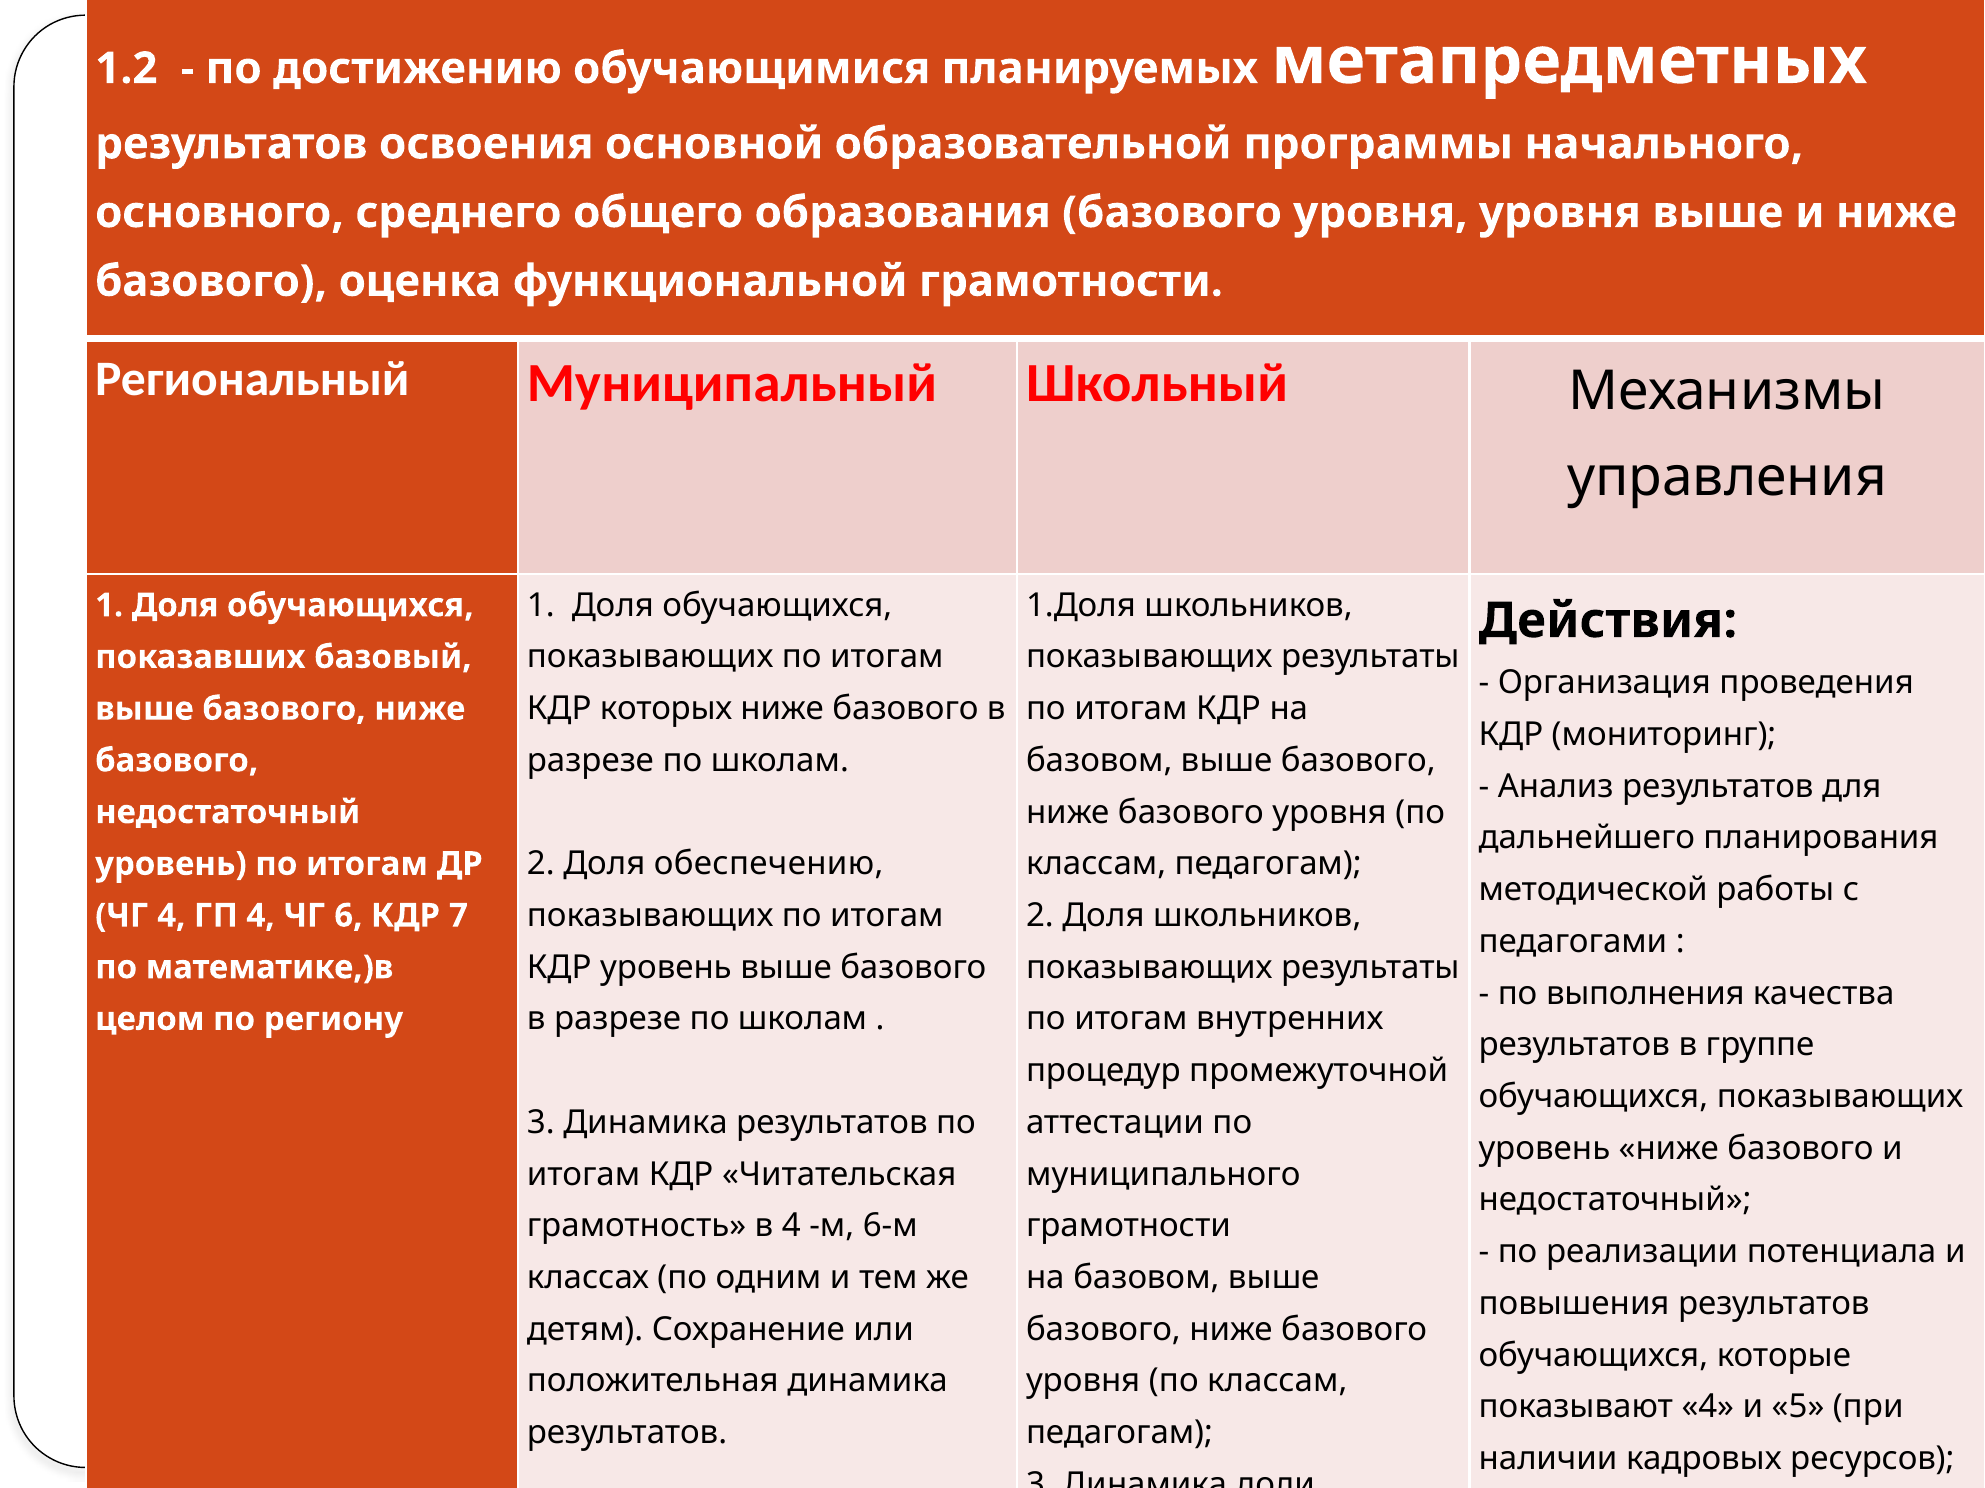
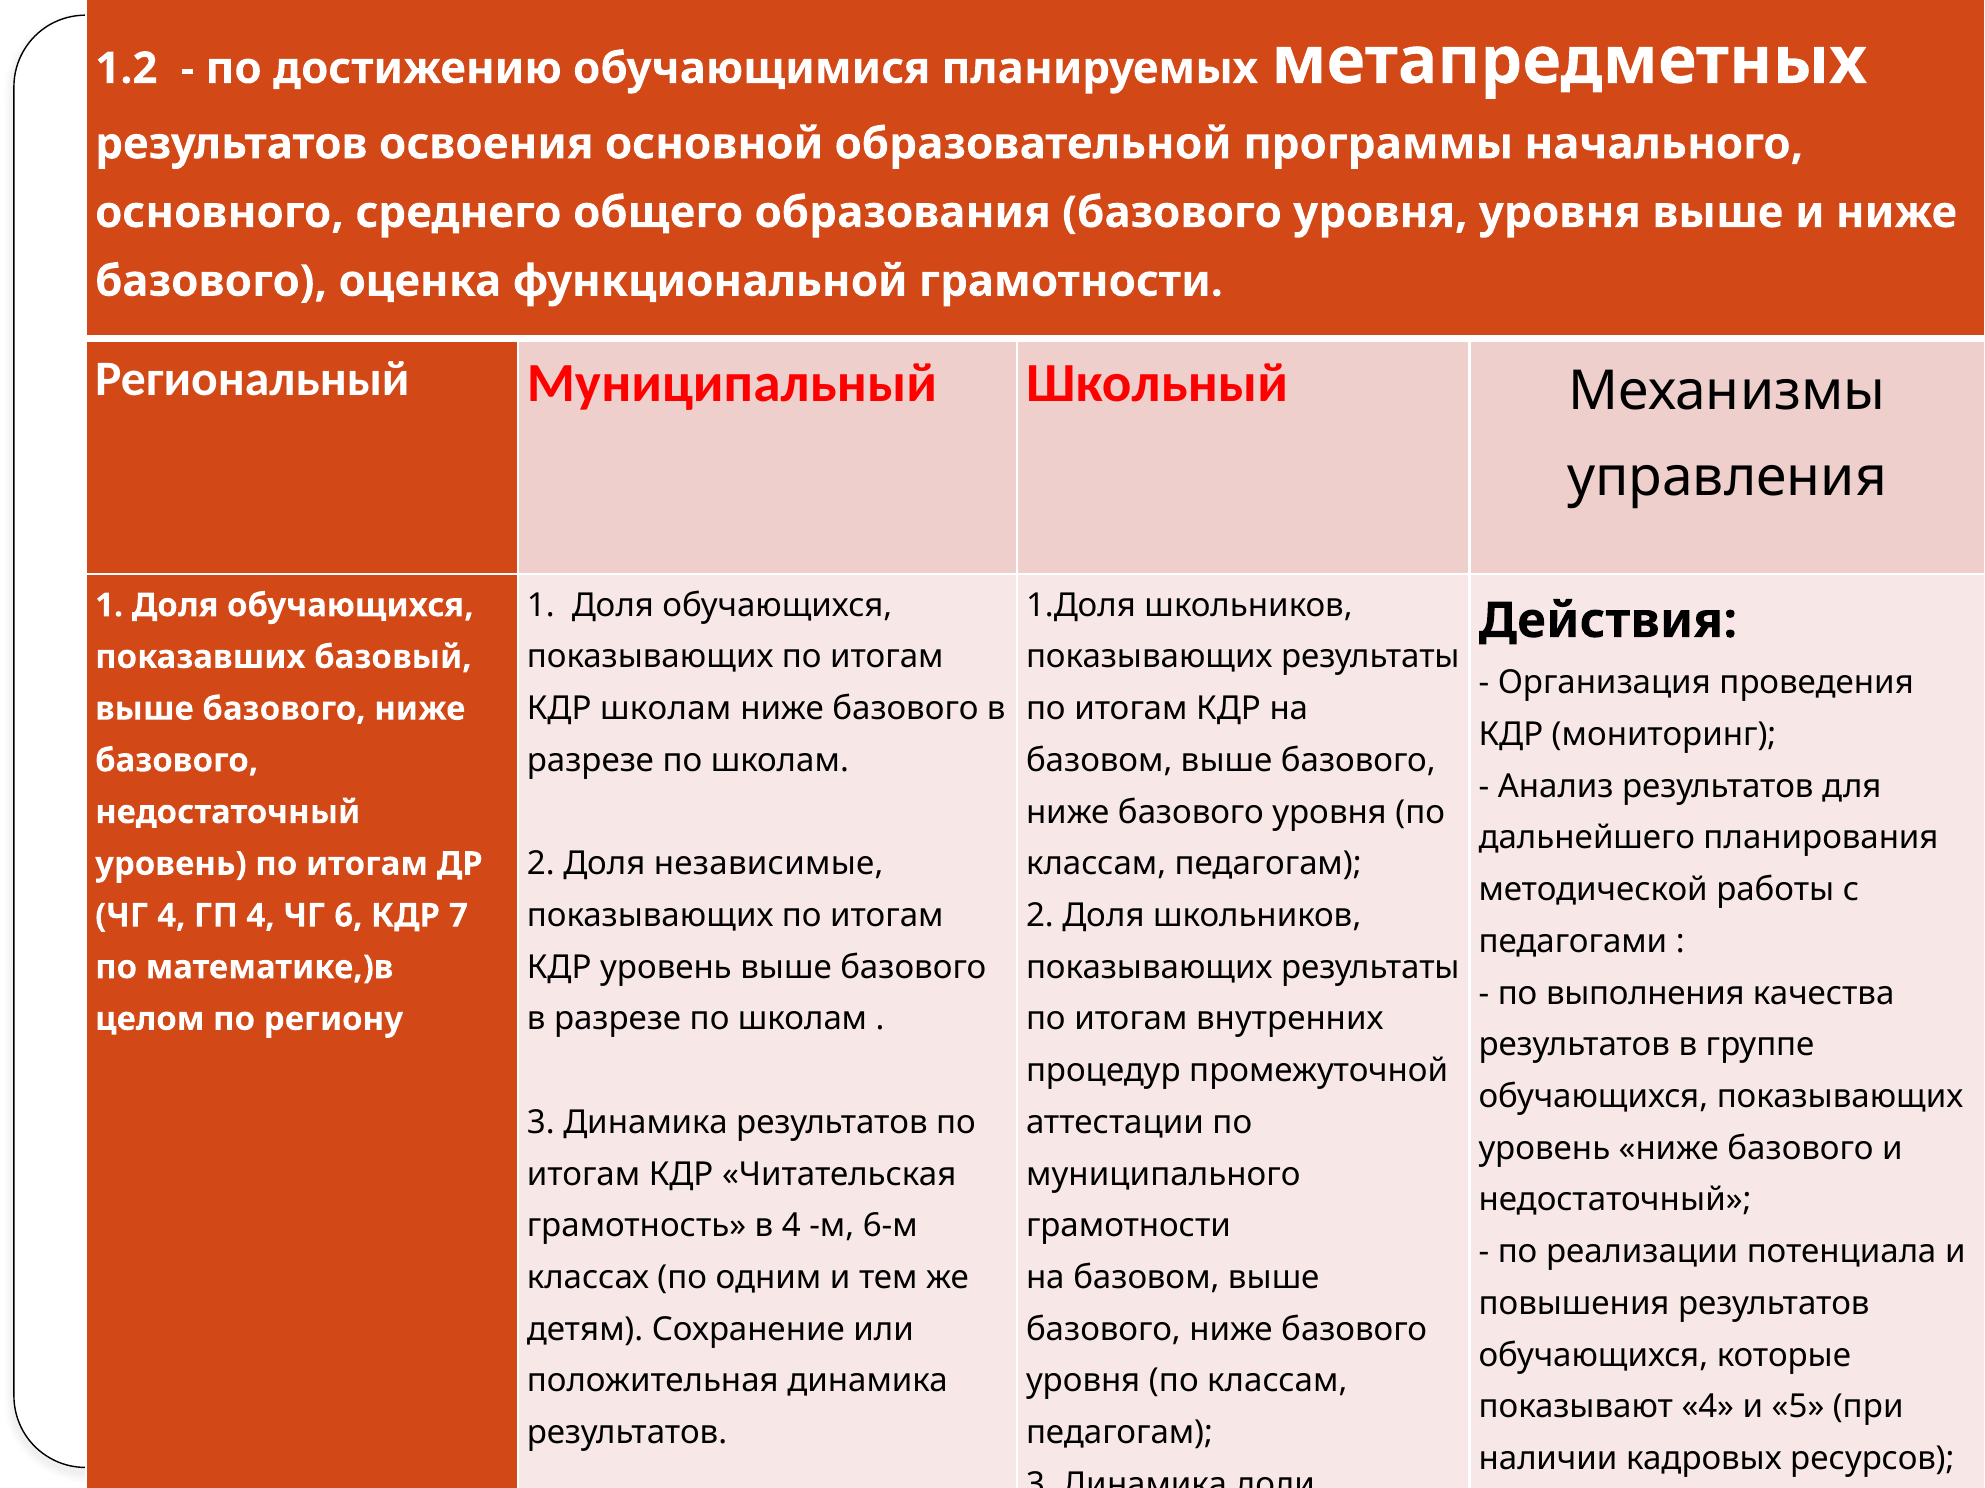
КДР которых: которых -> школам (666, 709)
Доля обеспечению: обеспечению -> независимые (769, 864)
